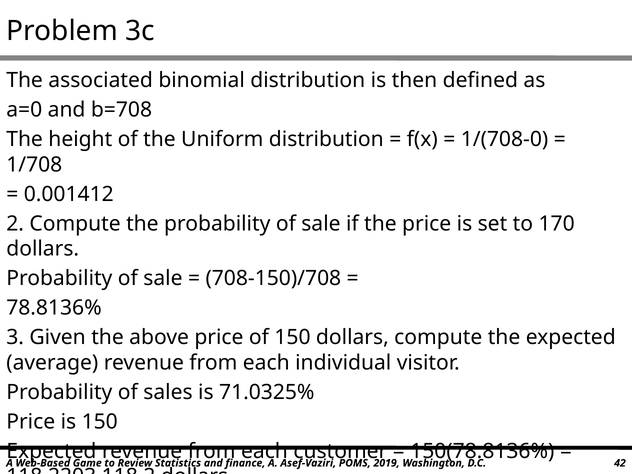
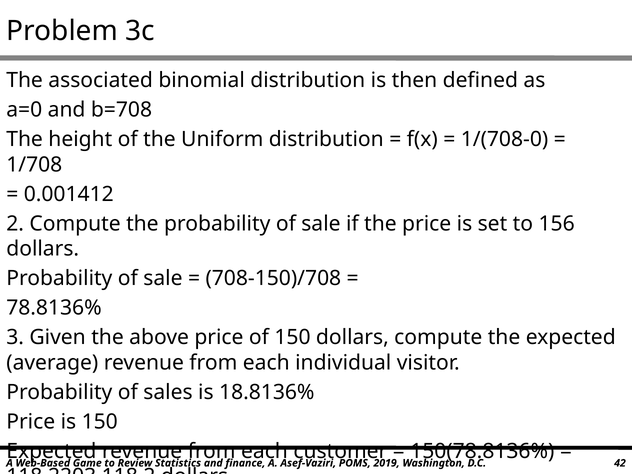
170: 170 -> 156 (557, 224)
71.0325%: 71.0325% -> 18.8136% (267, 392)
